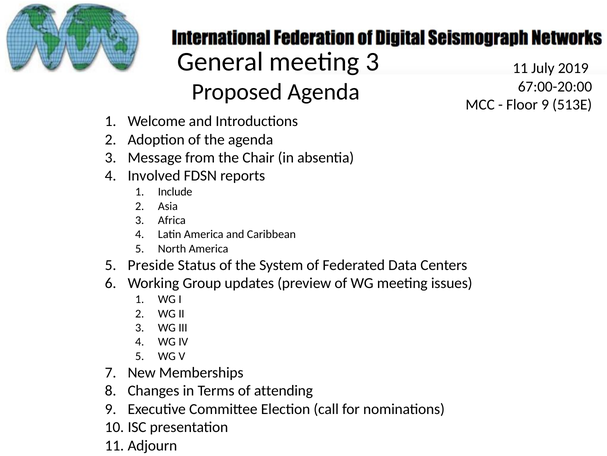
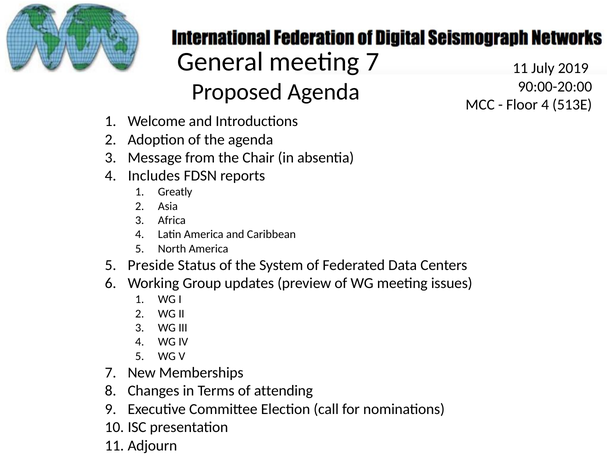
meeting 3: 3 -> 7 (373, 62)
67:00-20:00: 67:00-20:00 -> 90:00-20:00 (555, 86)
Floor 9: 9 -> 4 (545, 105)
Involved: Involved -> Includes (154, 176)
Include: Include -> Greatly (175, 192)
